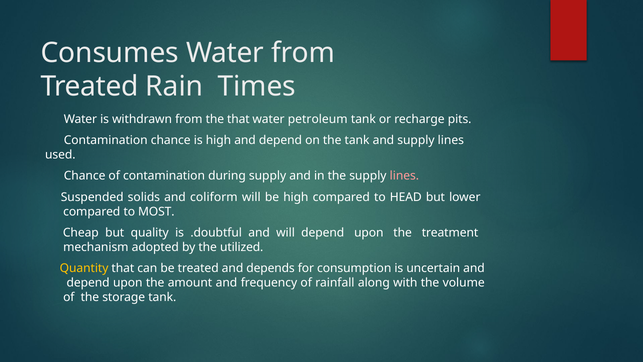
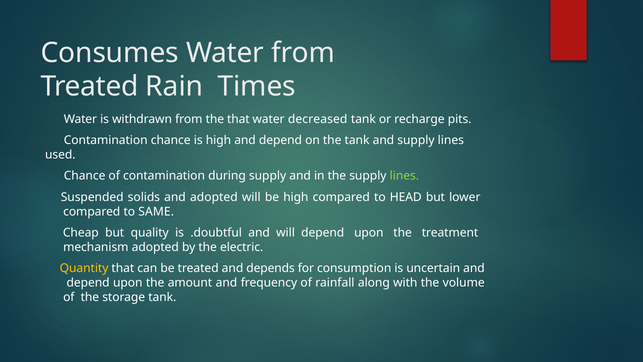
petroleum: petroleum -> decreased (318, 119)
lines colour: pink -> light green (404, 176)
and coliform: coliform -> adopted (214, 197)
MOST: MOST -> SAME (156, 211)
utilized: utilized -> electric (242, 247)
